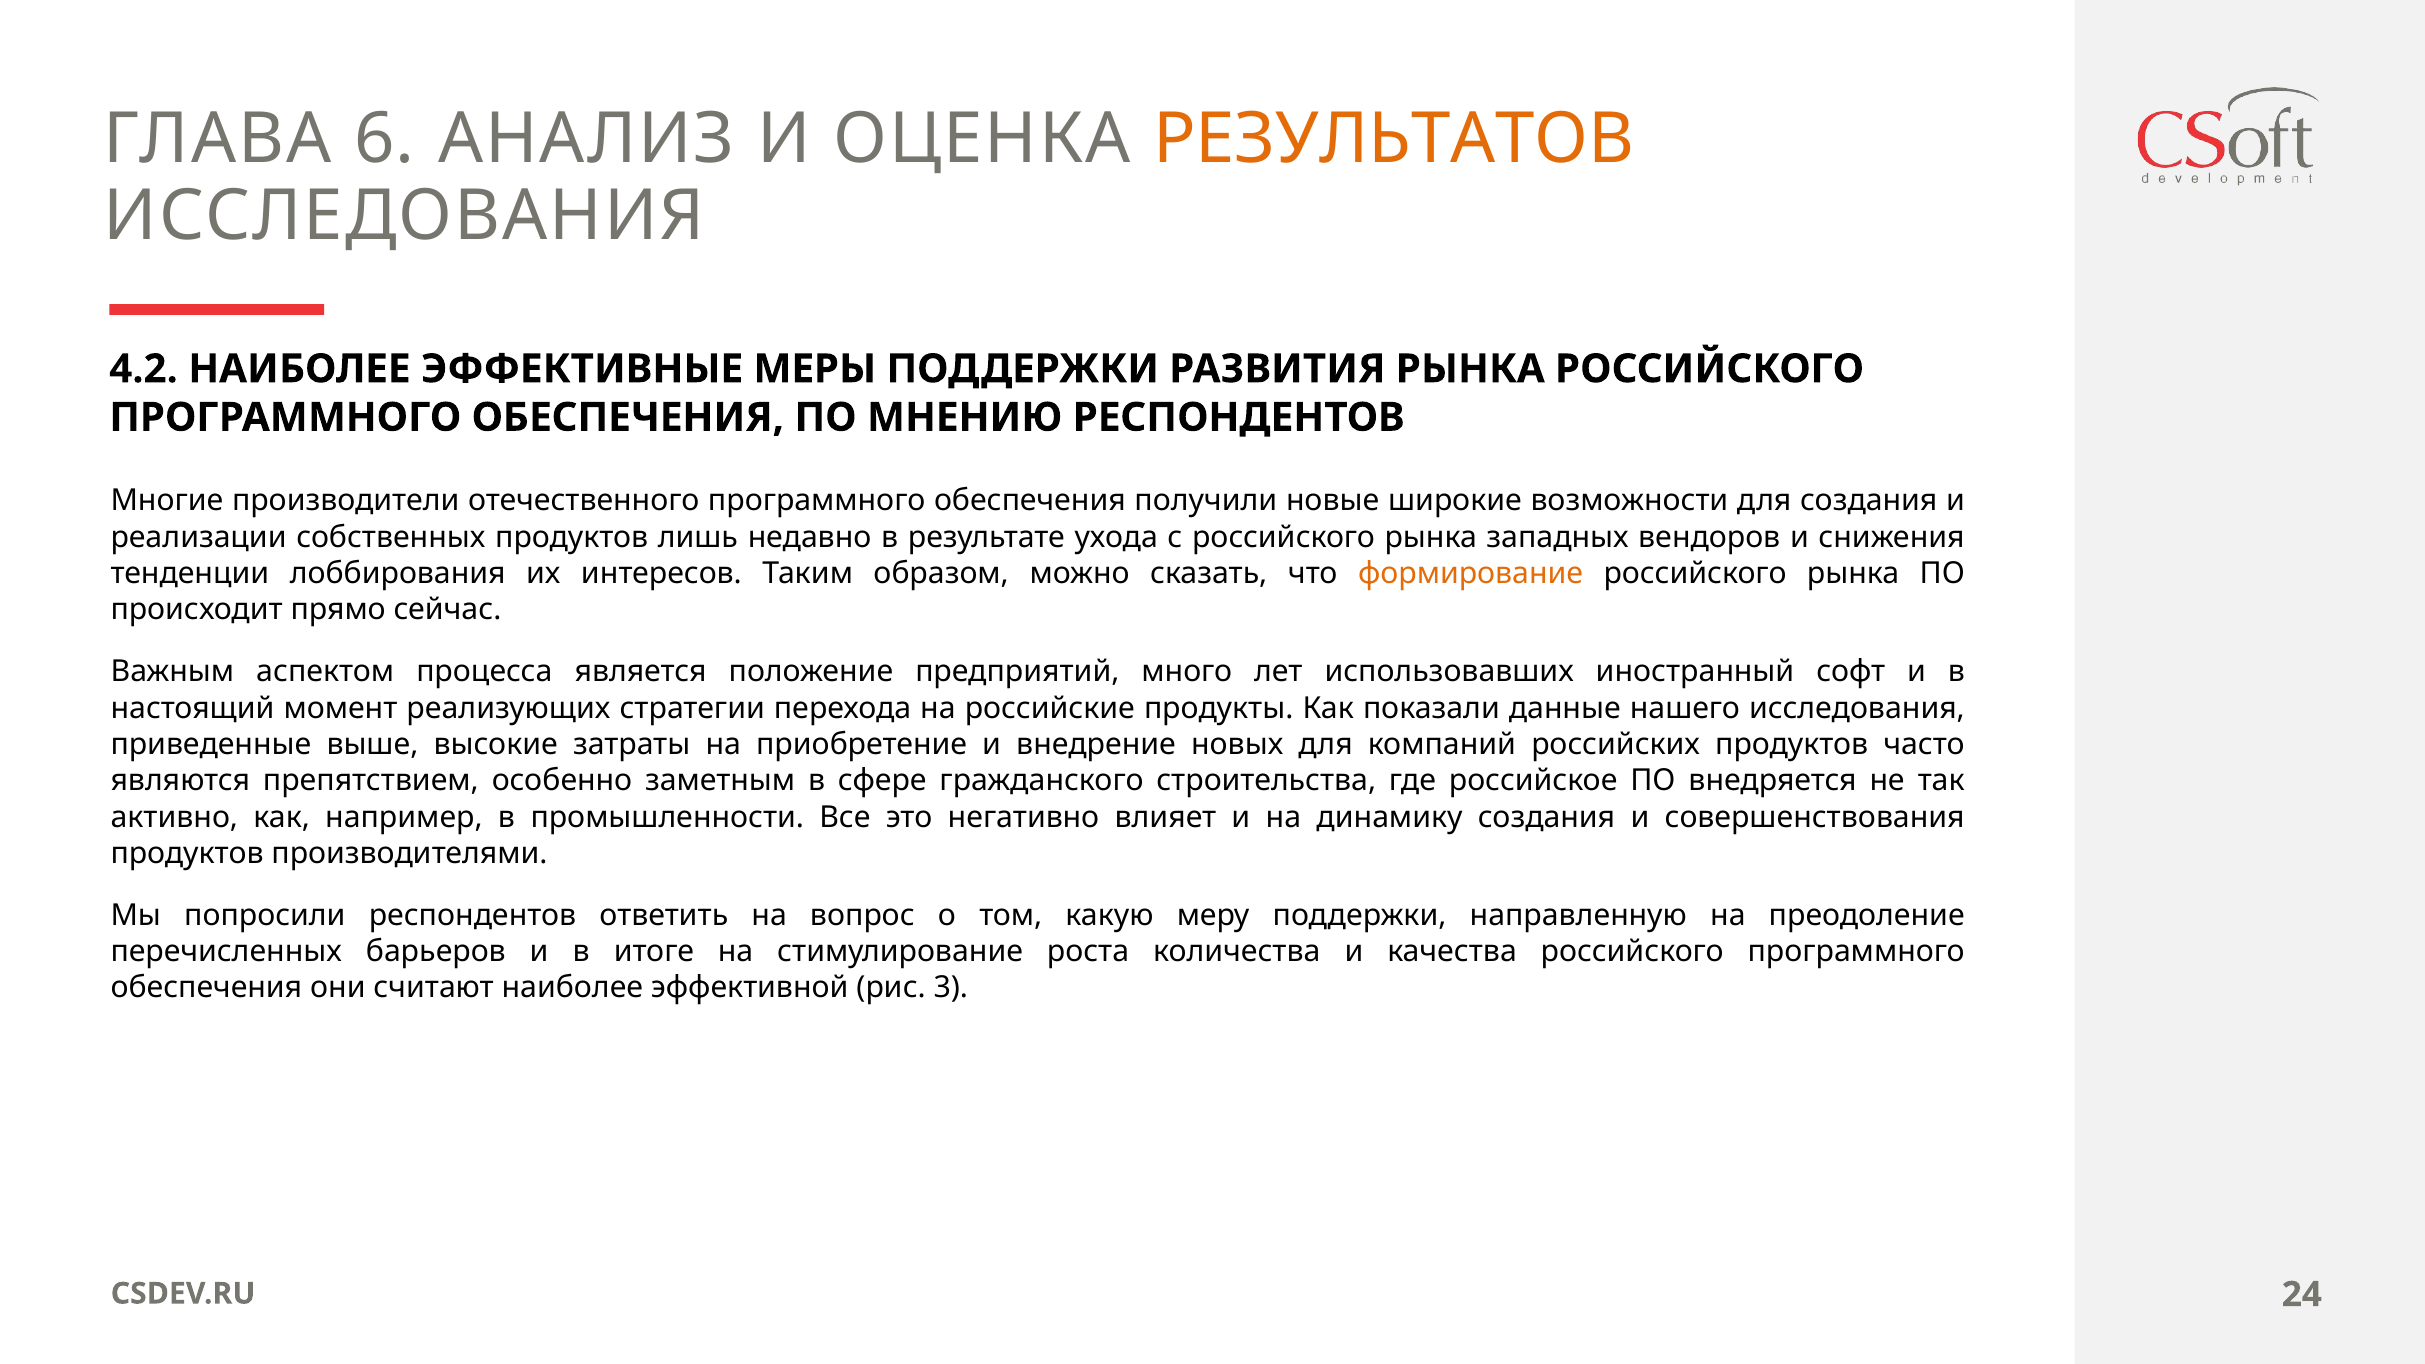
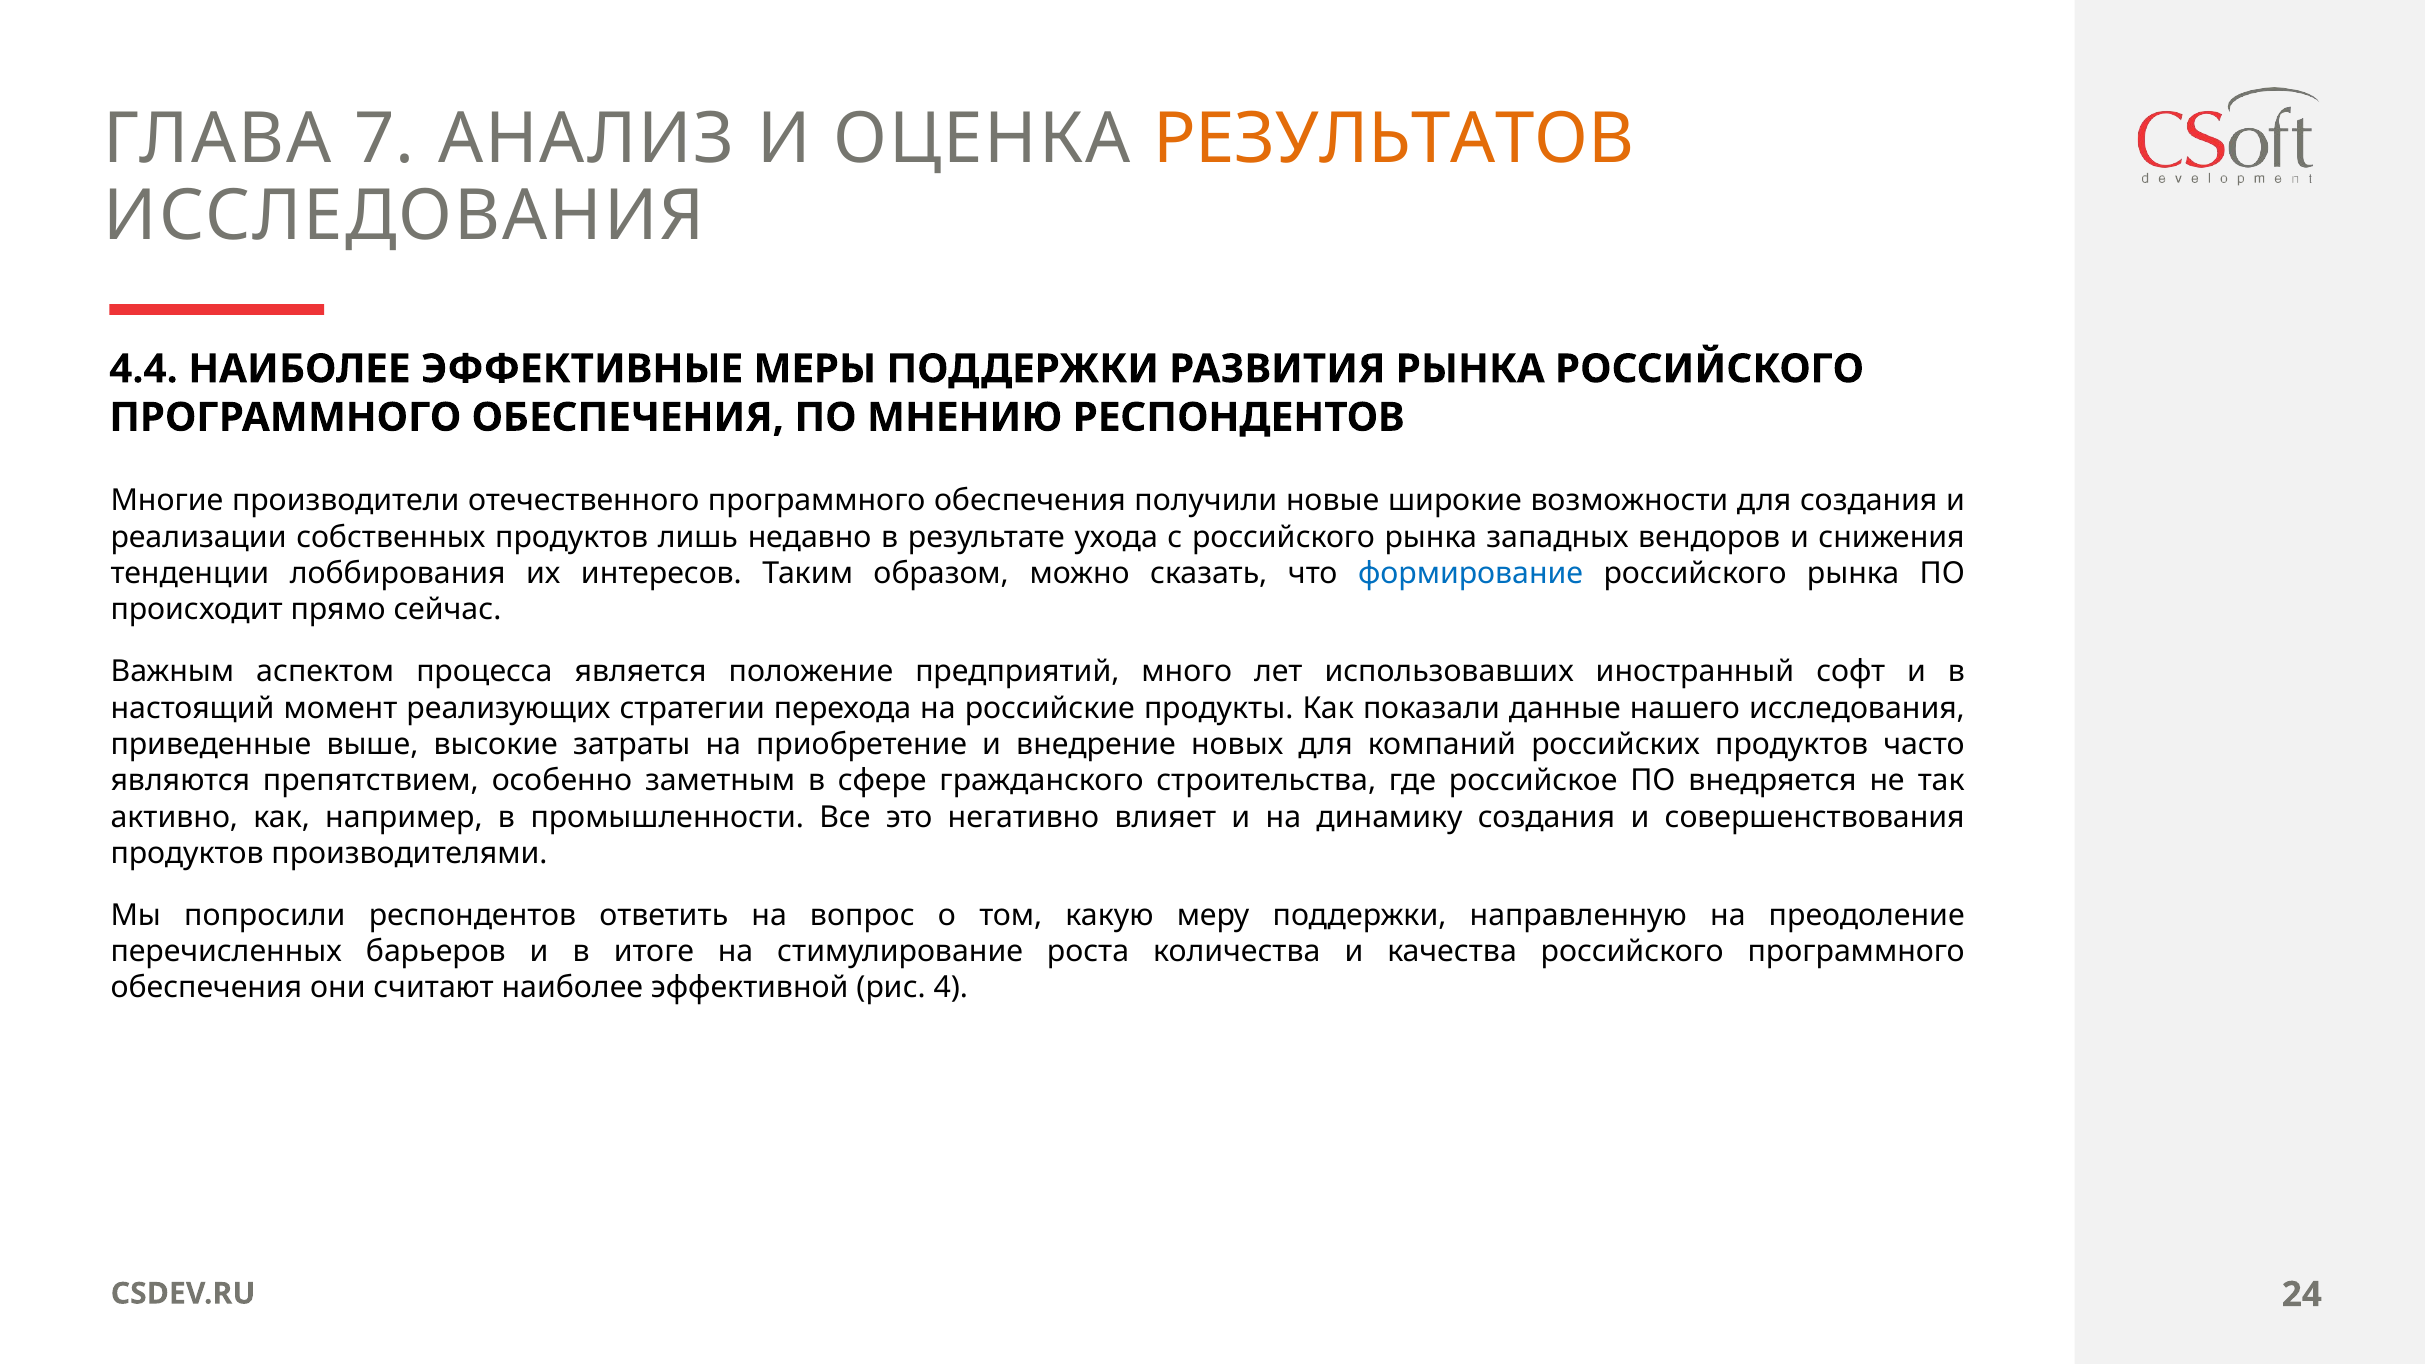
6: 6 -> 7 (385, 139)
4.2: 4.2 -> 4.4 (144, 369)
формирование colour: orange -> blue (1471, 574)
3: 3 -> 4 (951, 988)
